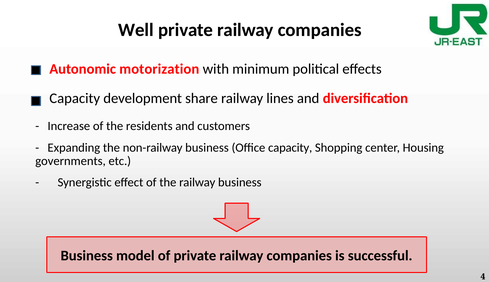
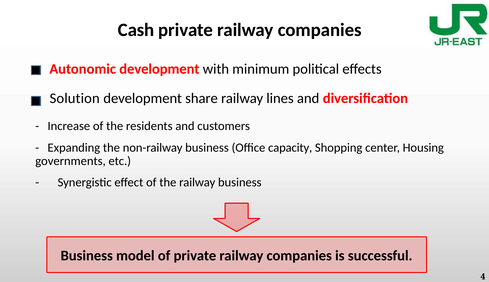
Well: Well -> Cash (136, 30)
Autonomic motorization: motorization -> development (159, 69)
Capacity: Capacity -> Solution (75, 98)
